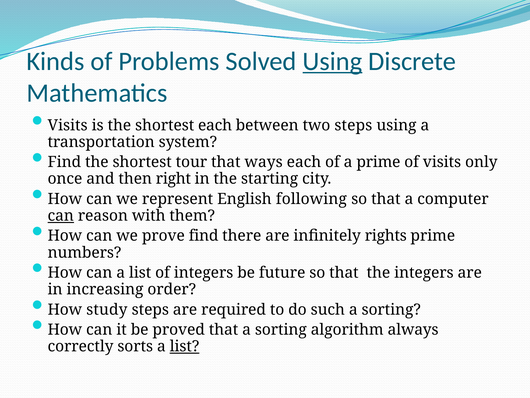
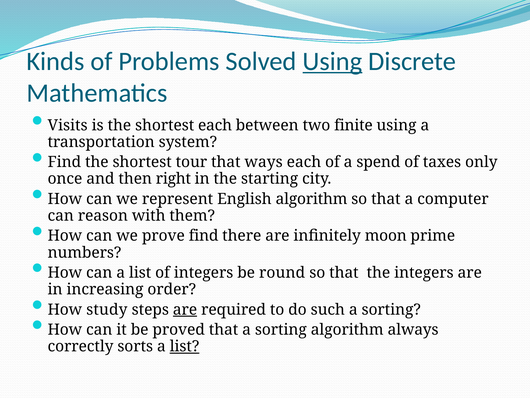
two steps: steps -> finite (353, 125)
a prime: prime -> spend (378, 162)
of visits: visits -> taxes (442, 162)
English following: following -> algorithm (312, 199)
can underline: present -> none (61, 215)
rights: rights -> moon (386, 236)
future: future -> round (282, 272)
are underline: none -> present (185, 309)
